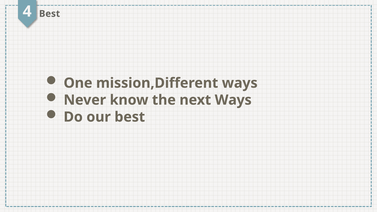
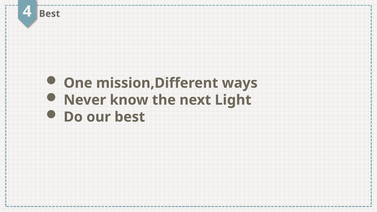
next Ways: Ways -> Light (233, 100)
